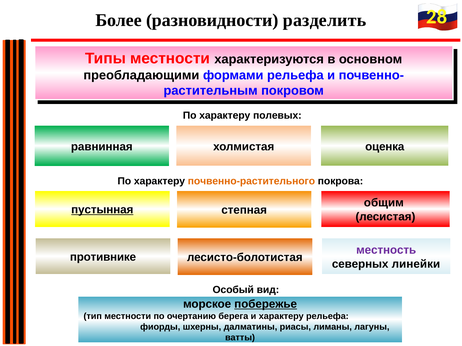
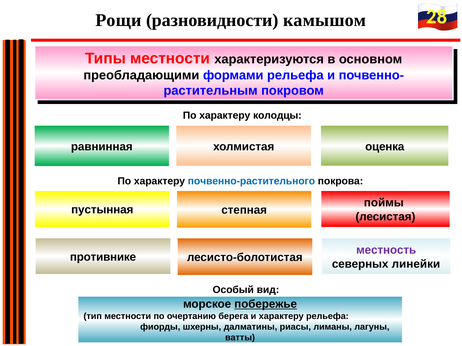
Более: Более -> Рощи (118, 20)
разделить: разделить -> камышом (325, 20)
полевых: полевых -> колодцы (277, 116)
почвенно-растительного colour: orange -> blue (251, 181)
общим: общим -> поймы (384, 203)
пустынная underline: present -> none (102, 210)
